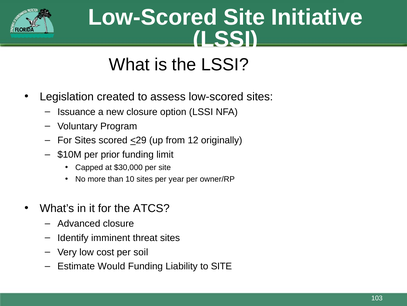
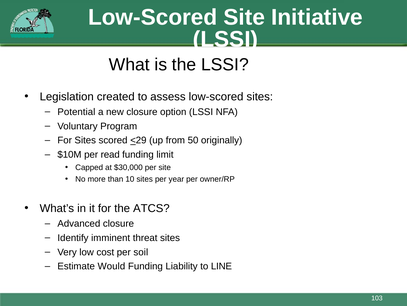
Issuance: Issuance -> Potential (76, 112)
12: 12 -> 50 (193, 140)
prior: prior -> read (110, 154)
to SITE: SITE -> LINE (221, 266)
